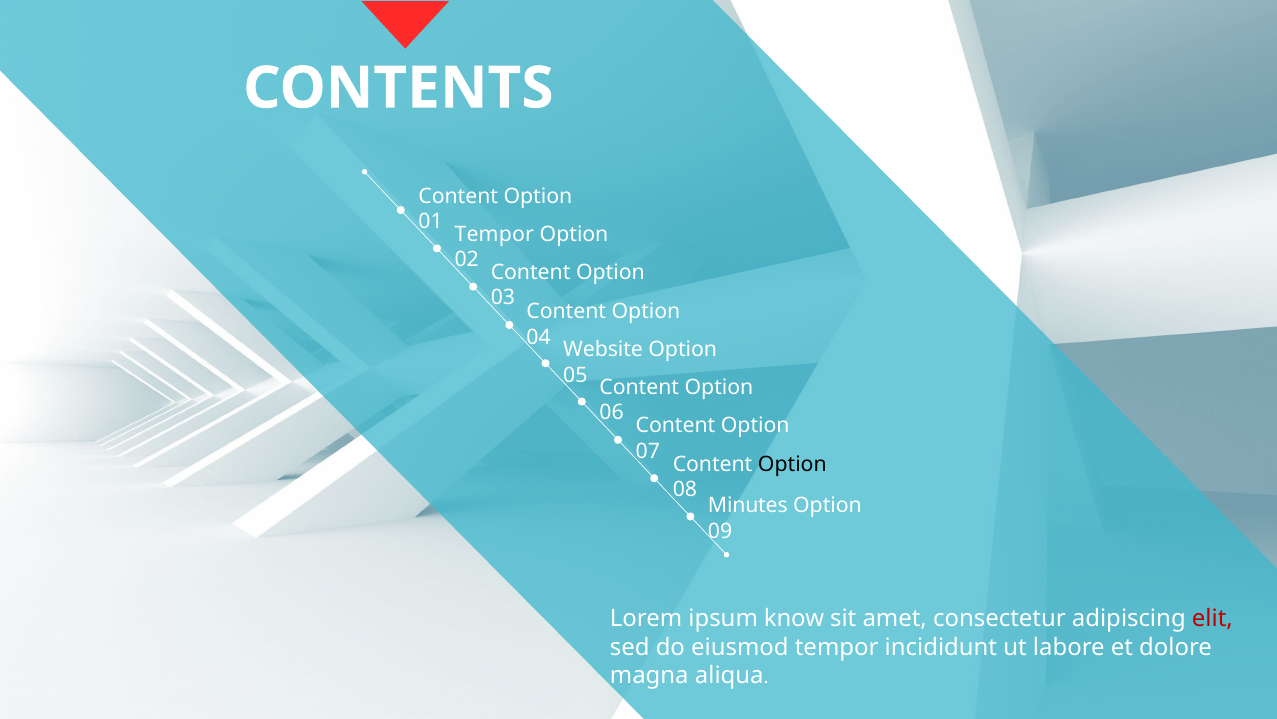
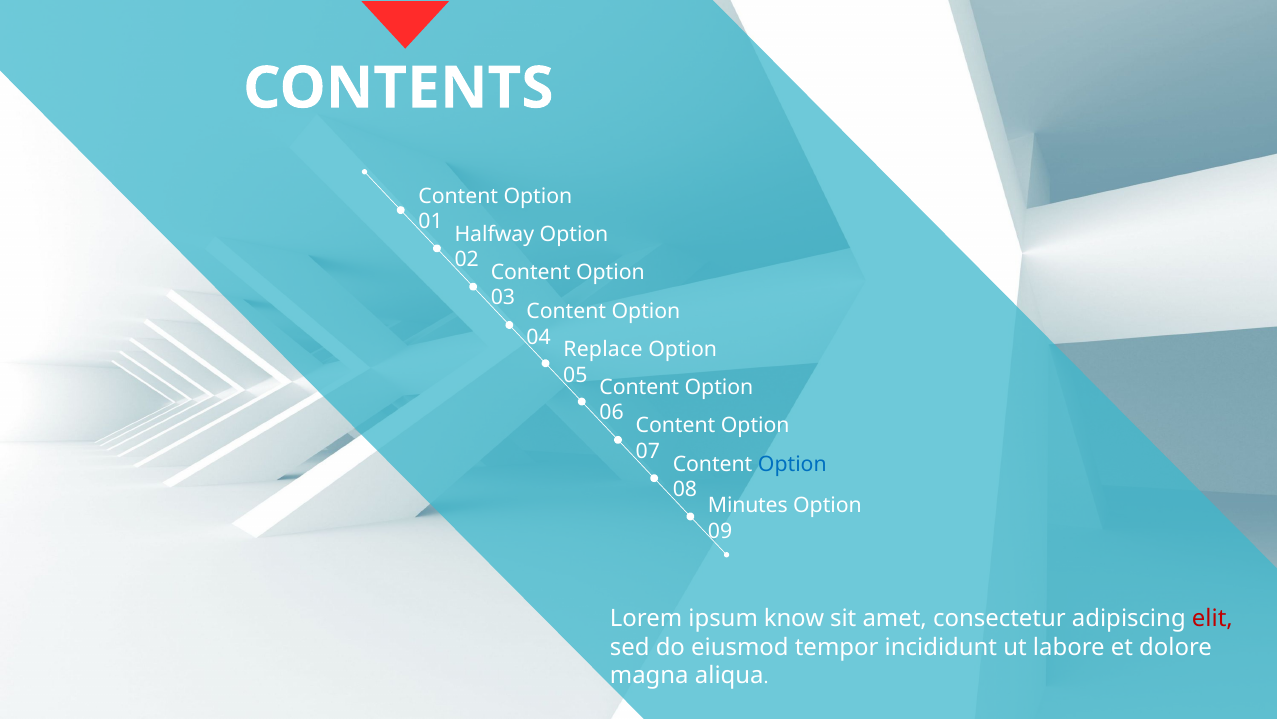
Tempor: Tempor -> Halfway (494, 234)
Website: Website -> Replace (603, 349)
Option colour: black -> blue (792, 464)
